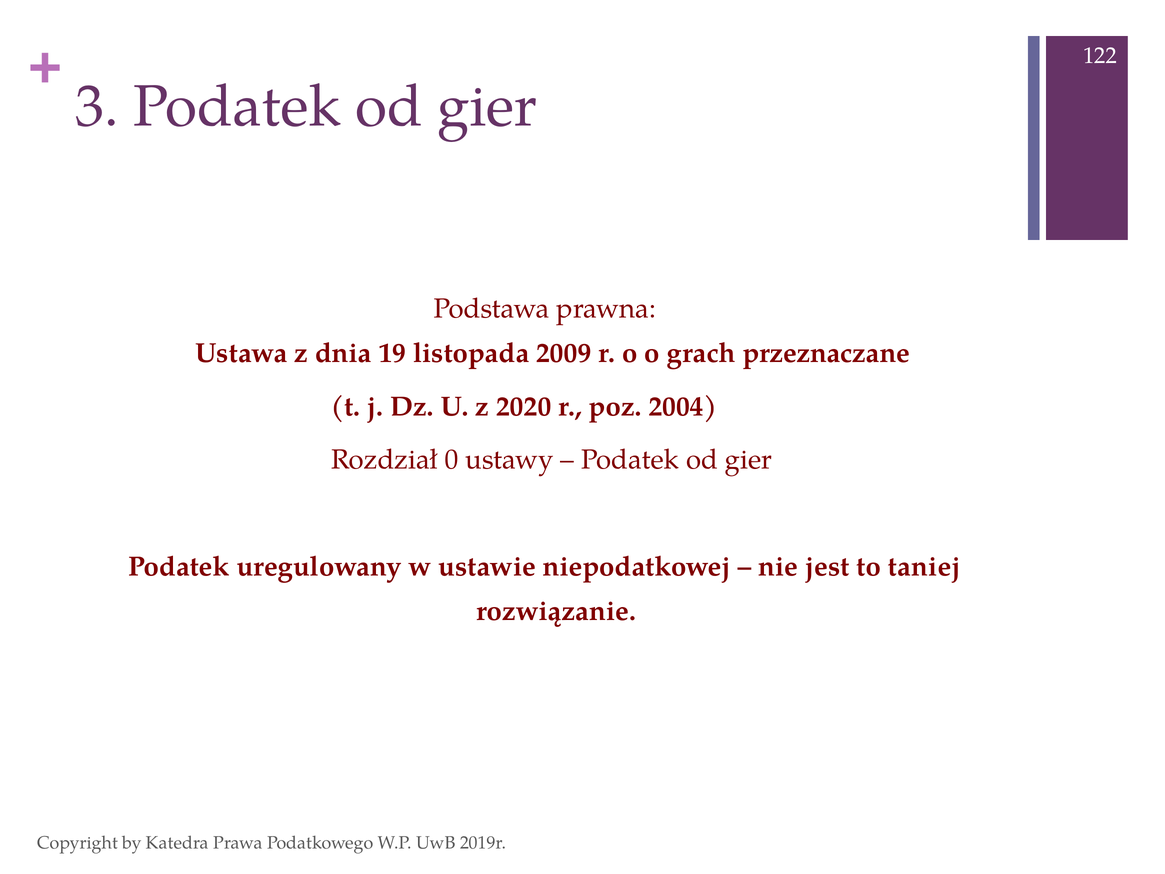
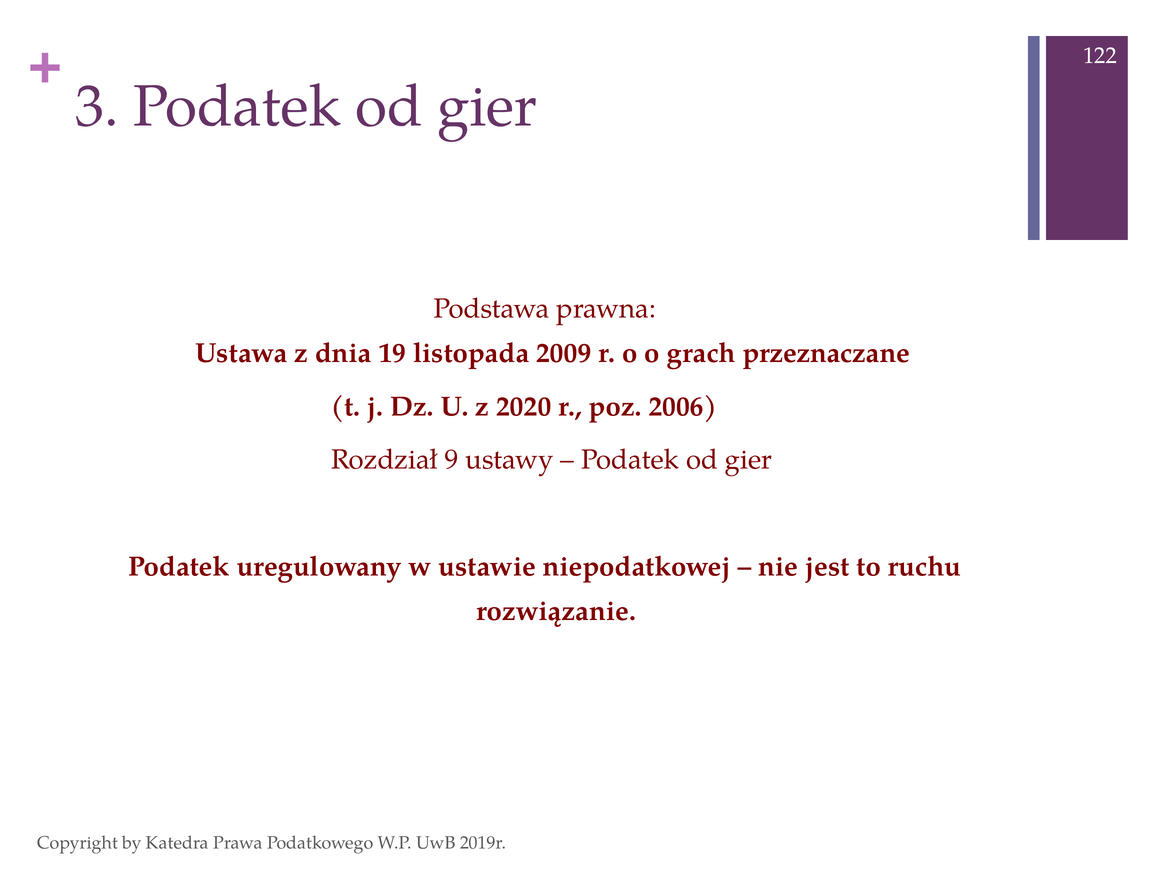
2004: 2004 -> 2006 (683, 406)
0: 0 -> 9 (452, 460)
taniej: taniej -> ruchu (924, 566)
